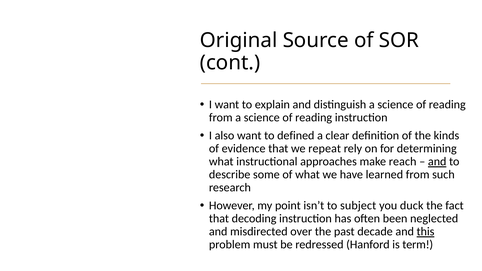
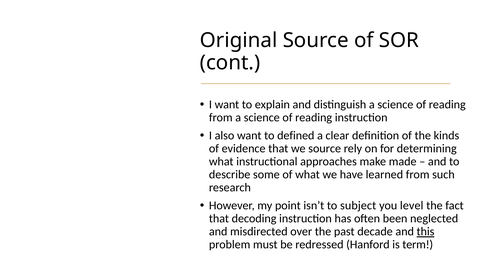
we repeat: repeat -> source (325, 149)
reach: reach -> made (403, 162)
and underline: present -> none (437, 162)
duck: duck -> level (412, 206)
